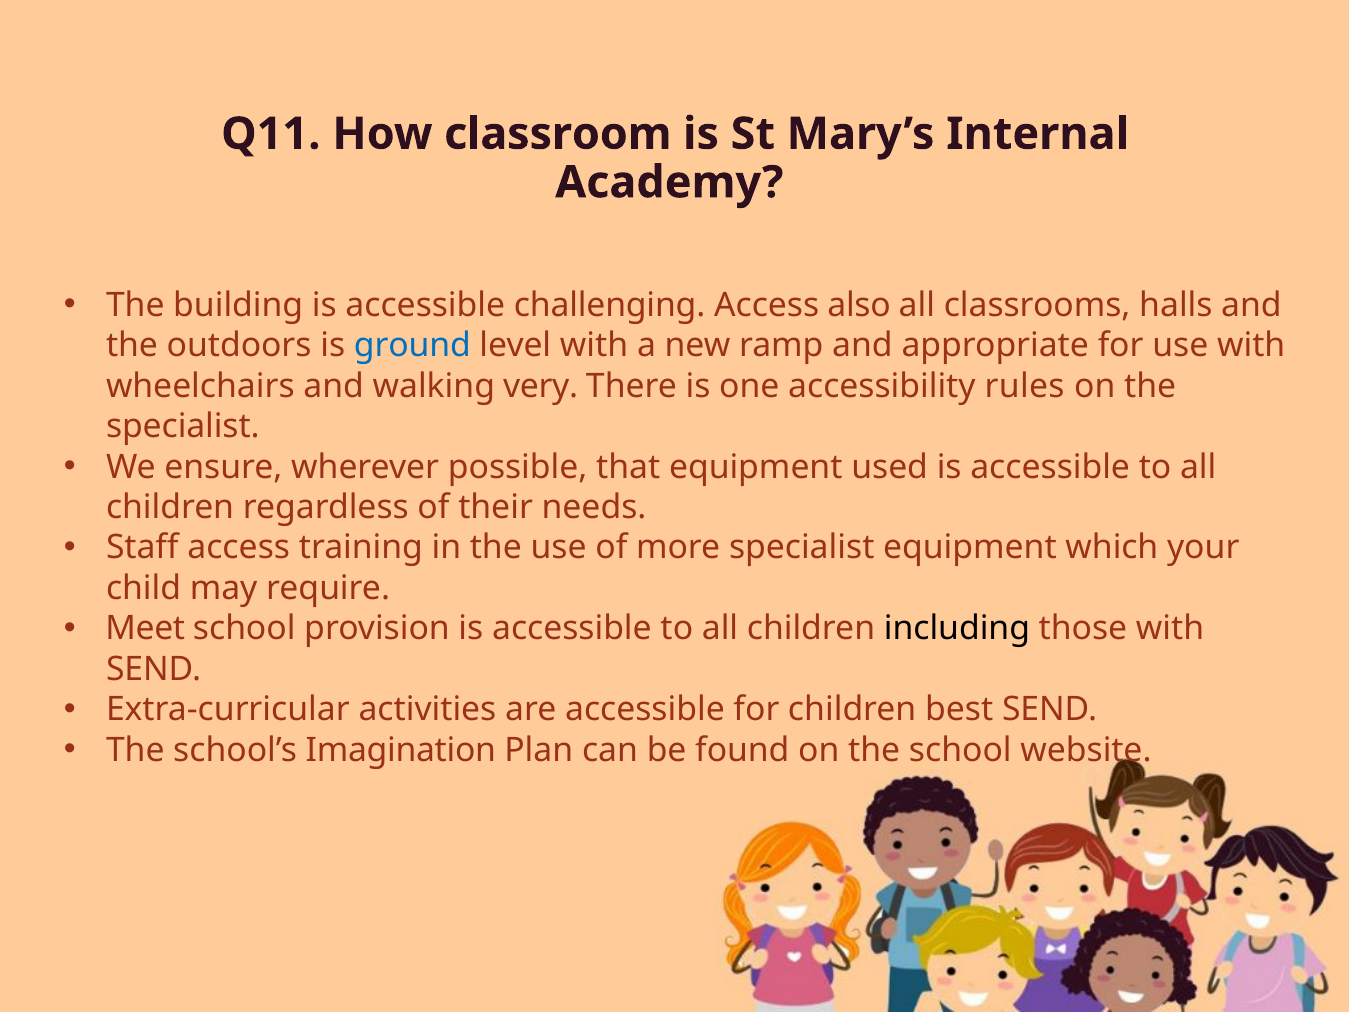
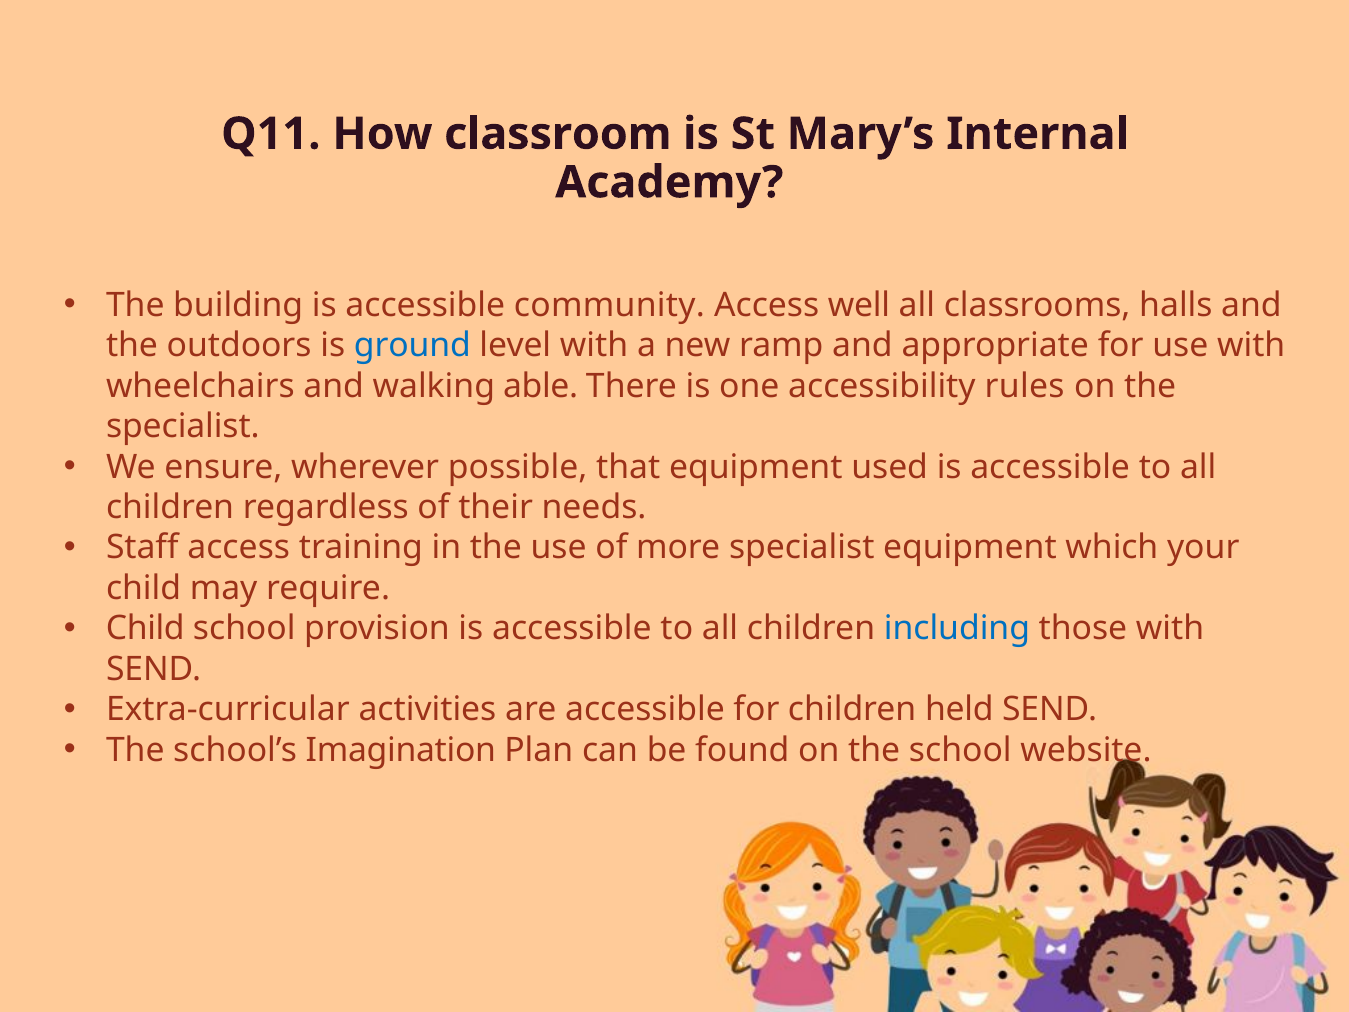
challenging: challenging -> community (609, 305)
also: also -> well (859, 305)
very: very -> able (541, 386)
Meet: Meet -> Child (145, 629)
including colour: black -> blue (957, 629)
best: best -> held (959, 710)
